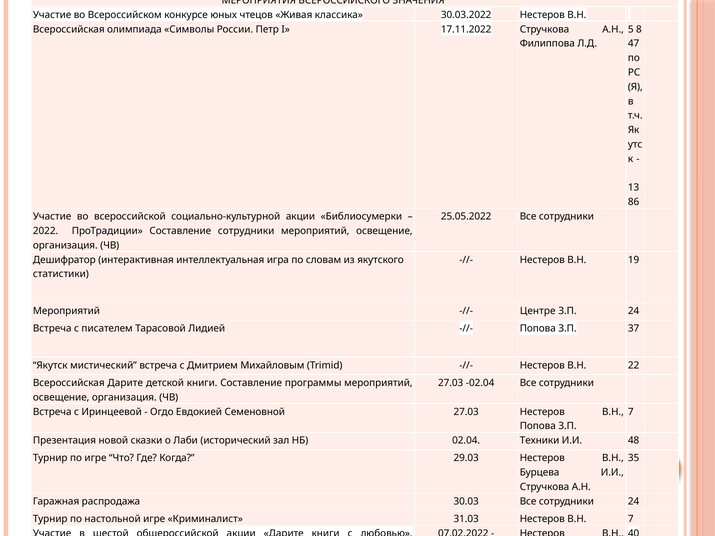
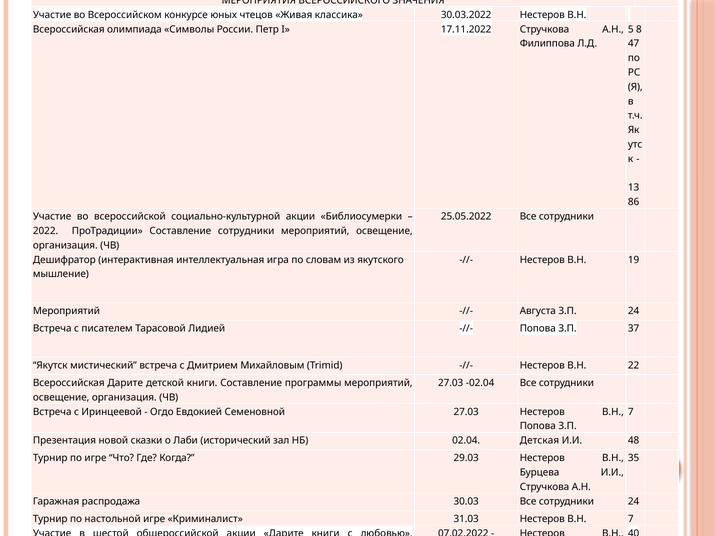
статистики: статистики -> мышление (61, 274)
Центре: Центре -> Августа (538, 311)
Техники: Техники -> Детская (540, 441)
